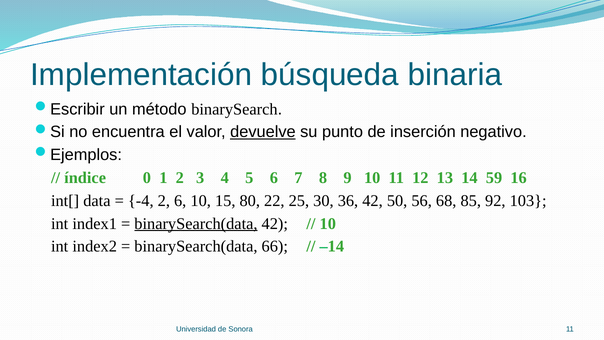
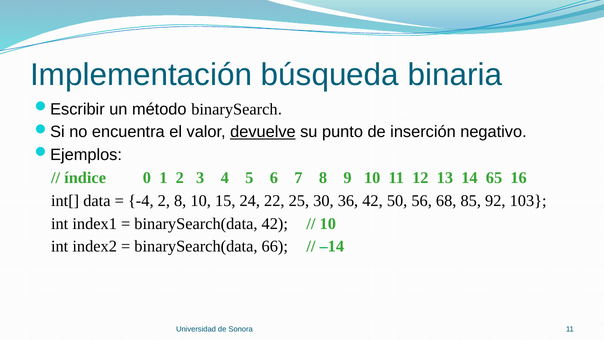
59: 59 -> 65 (494, 178)
2 6: 6 -> 8 (180, 201)
80: 80 -> 24 (250, 201)
binarySearch(data underline: present -> none (196, 223)
